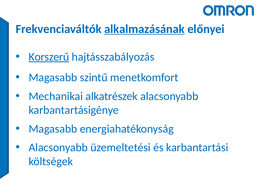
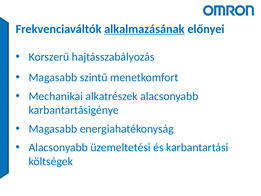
Korszerű underline: present -> none (49, 57)
